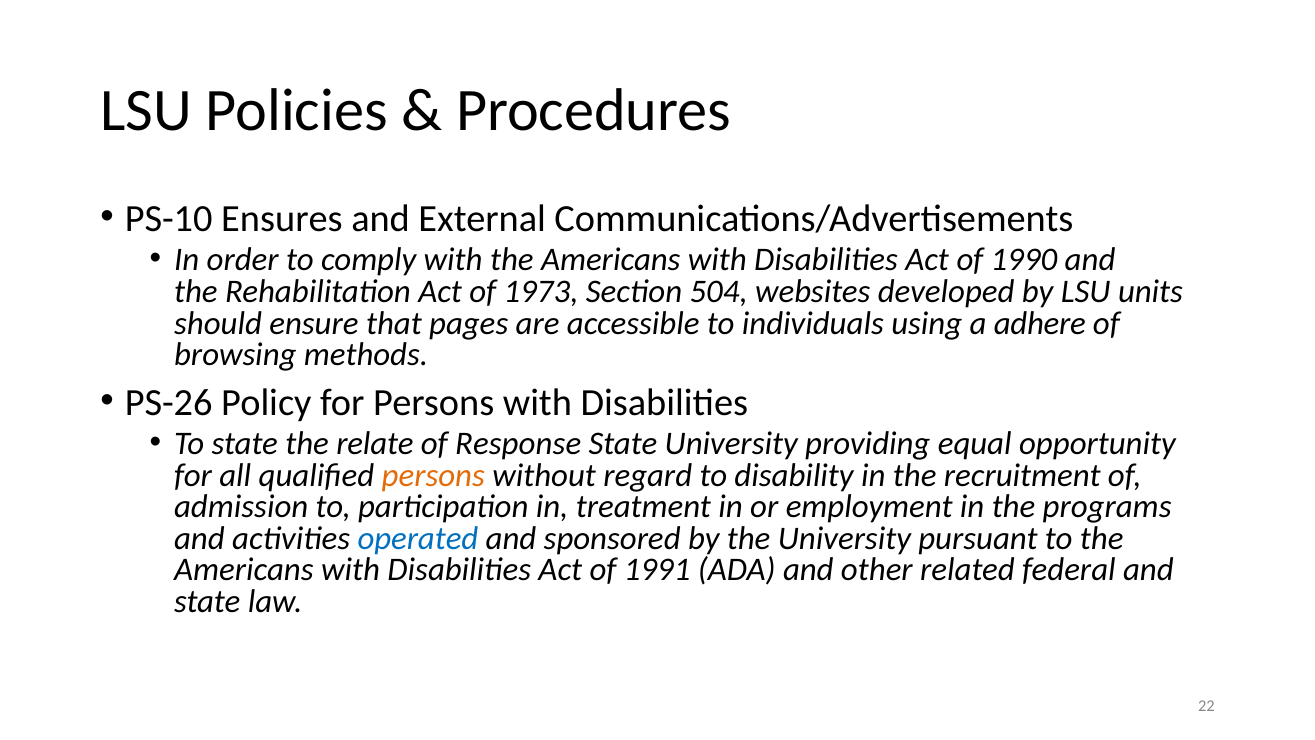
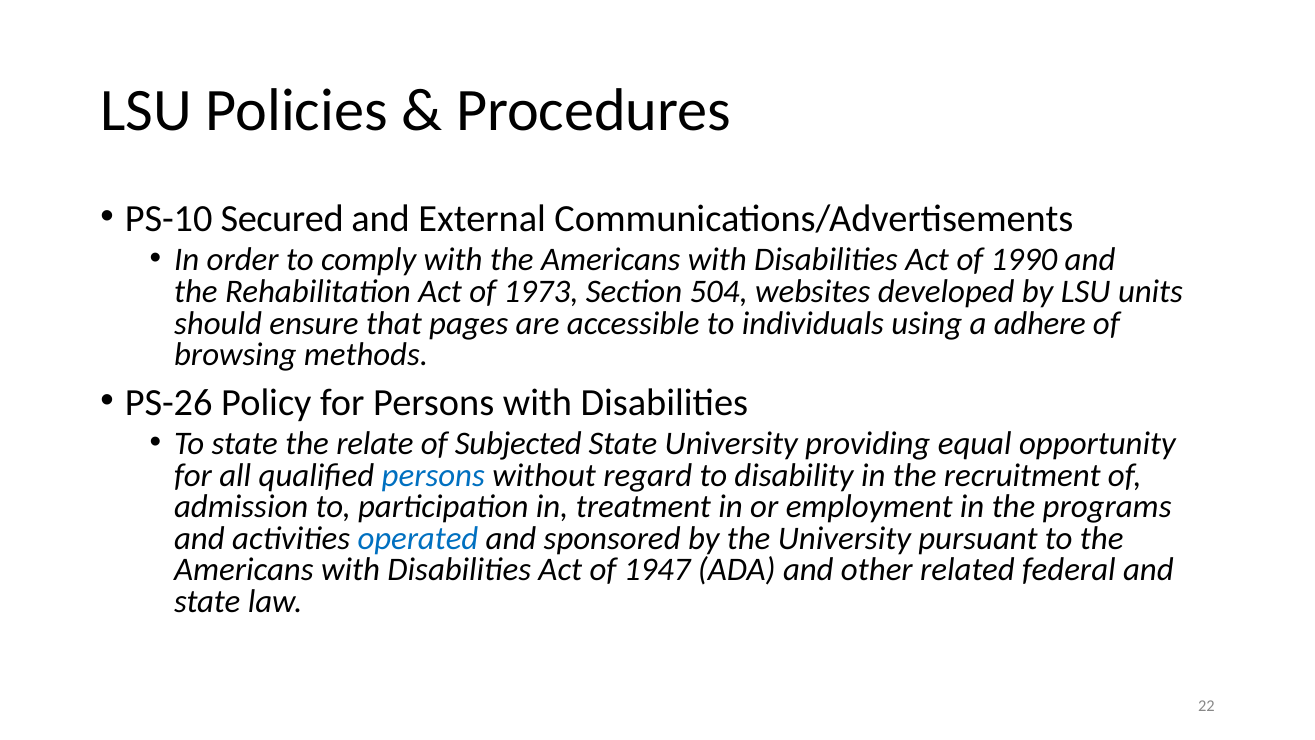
Ensures: Ensures -> Secured (282, 219)
Response: Response -> Subjected (518, 444)
persons colour: orange -> blue (433, 475)
1991: 1991 -> 1947 (657, 570)
